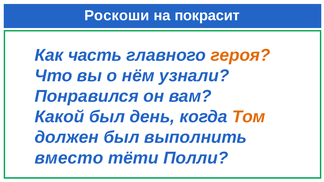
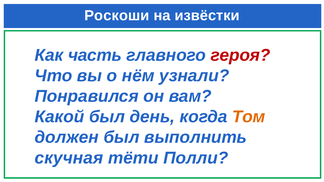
покрасит: покрасит -> извёстки (207, 16)
героя colour: orange -> red (241, 55)
вместо: вместо -> скучная (69, 158)
